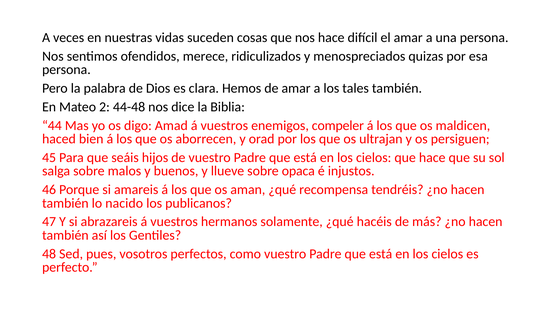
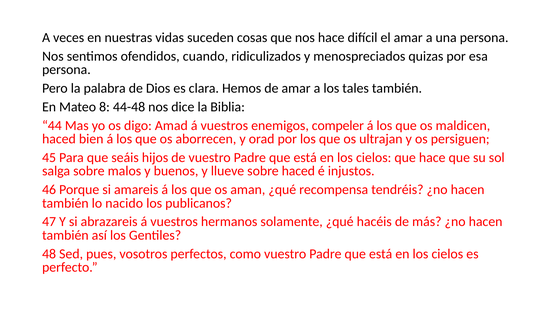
merece: merece -> cuando (205, 56)
2: 2 -> 8 (104, 107)
sobre opaca: opaca -> haced (298, 171)
